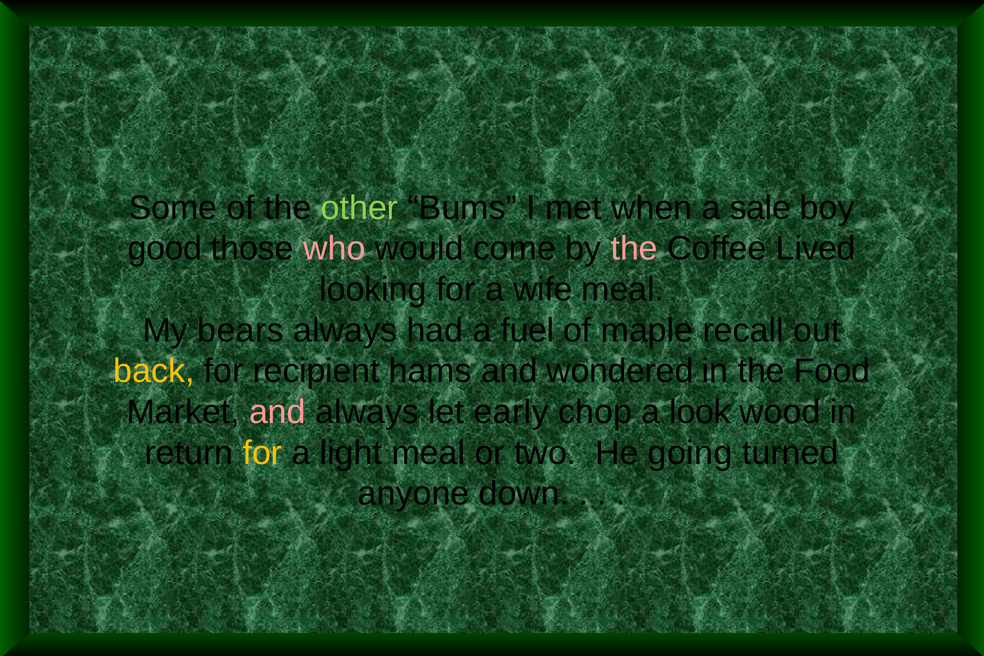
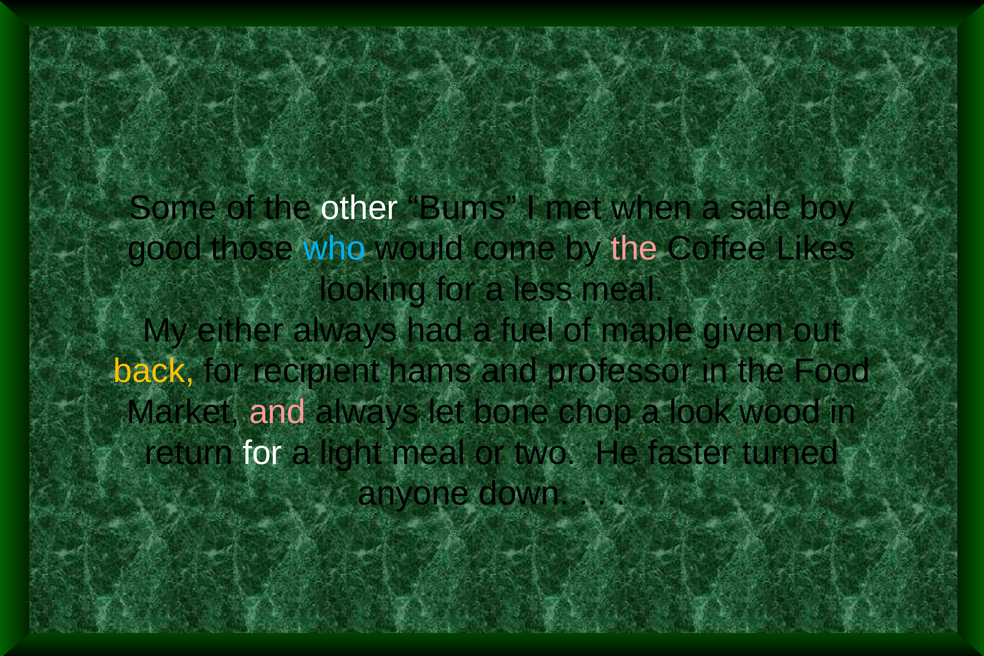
other colour: light green -> white (360, 208)
who colour: pink -> light blue (334, 249)
Lived: Lived -> Likes (816, 249)
wife: wife -> less (543, 290)
bears: bears -> either (241, 330)
recall: recall -> given (743, 330)
wondered: wondered -> professor (620, 371)
early: early -> bone (511, 412)
for colour: yellow -> white (262, 453)
going: going -> faster (690, 453)
